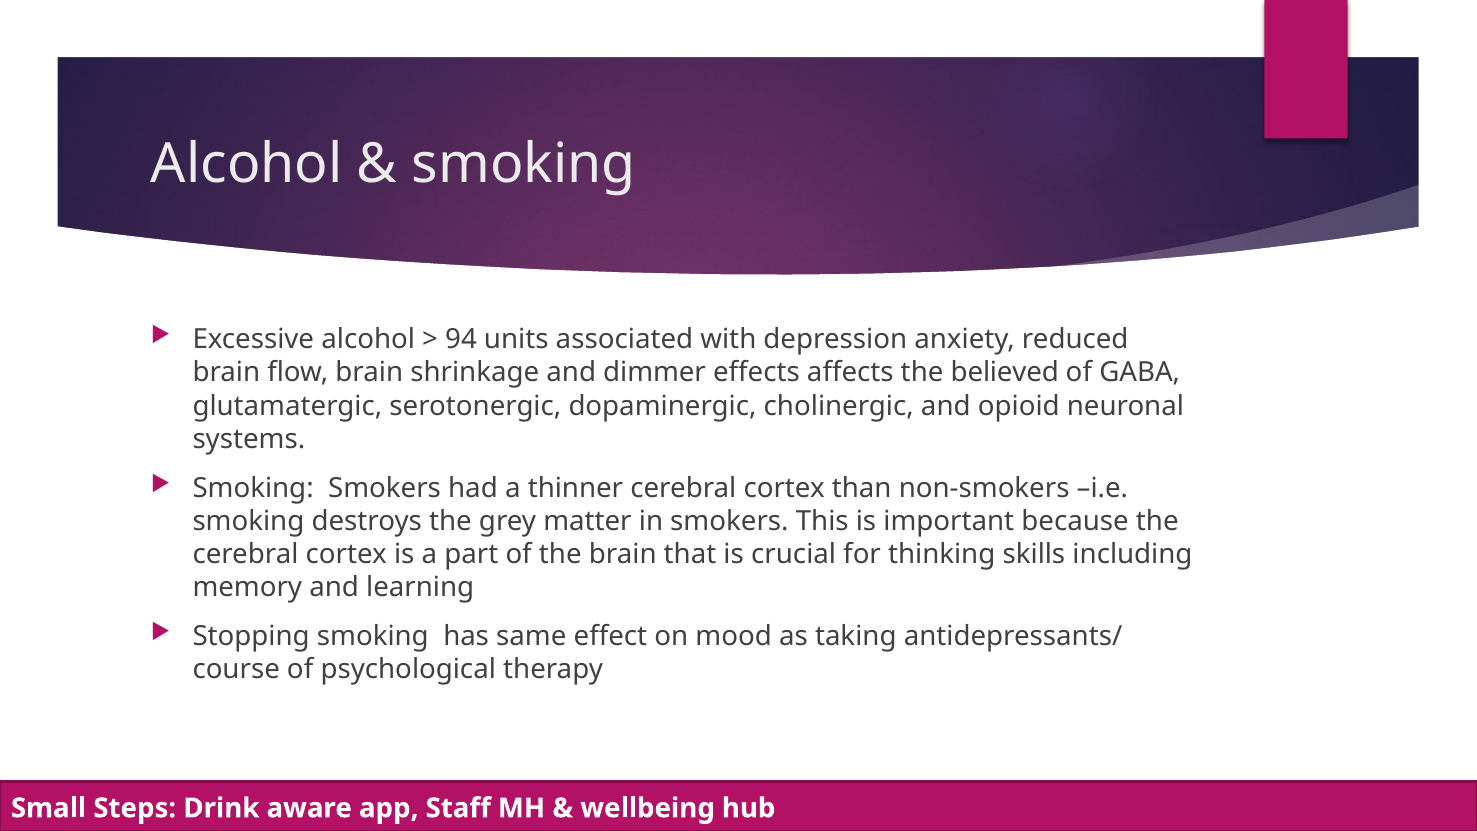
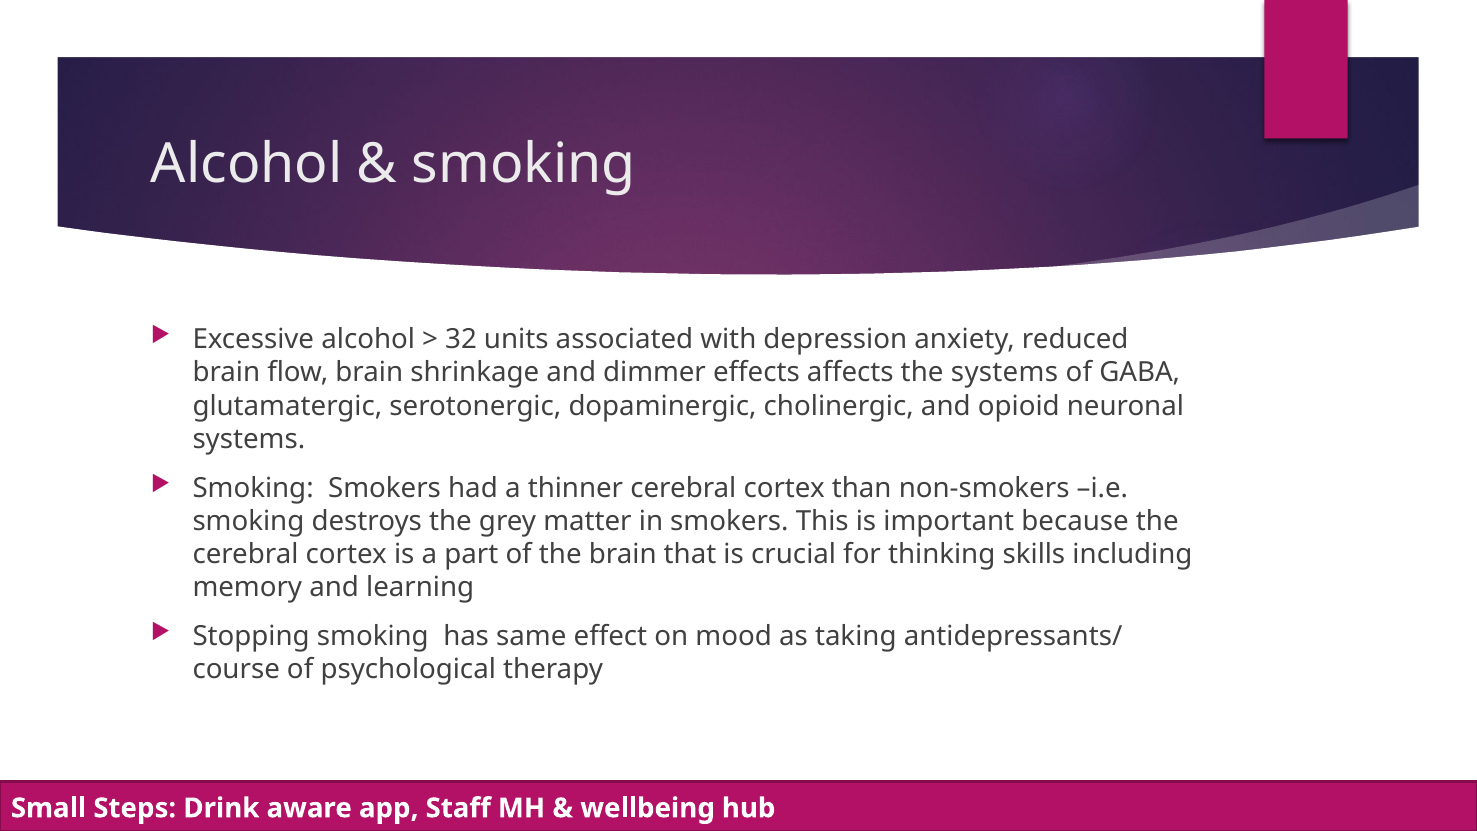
94: 94 -> 32 (461, 339)
the believed: believed -> systems (1005, 373)
